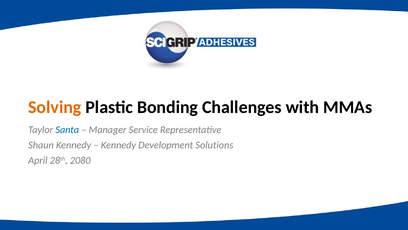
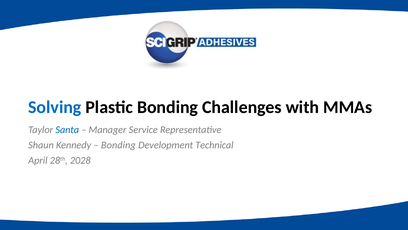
Solving colour: orange -> blue (55, 107)
Kennedy: Kennedy -> Bonding (118, 145)
Solutions: Solutions -> Technical (214, 145)
2080: 2080 -> 2028 (80, 160)
